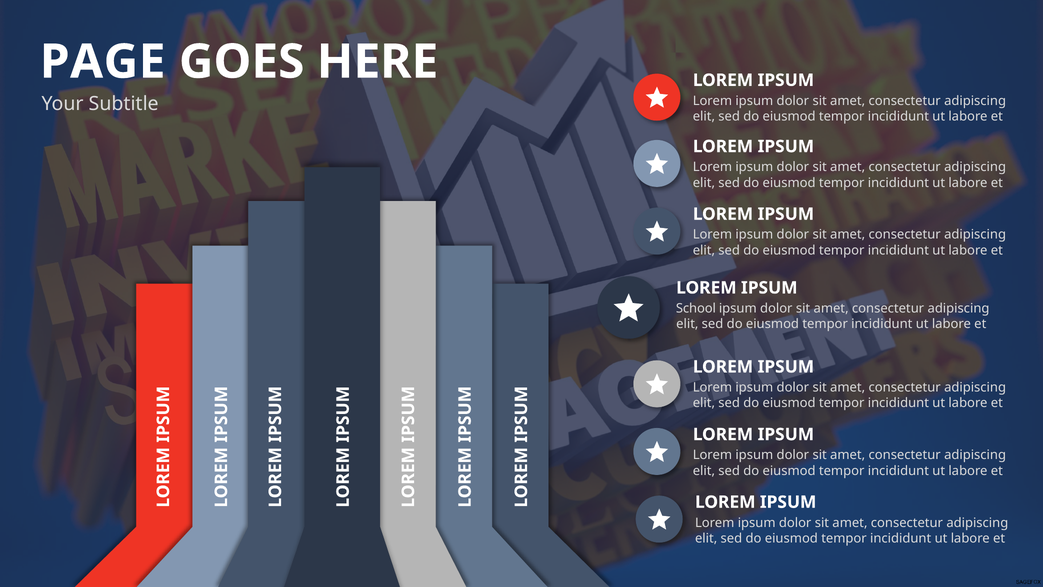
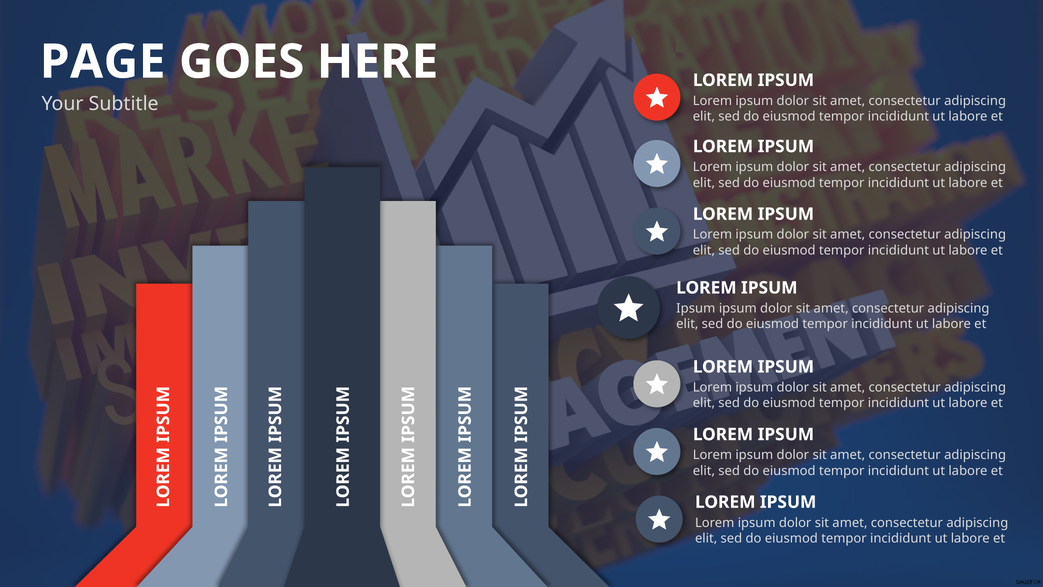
School: School -> Ipsum (696, 308)
